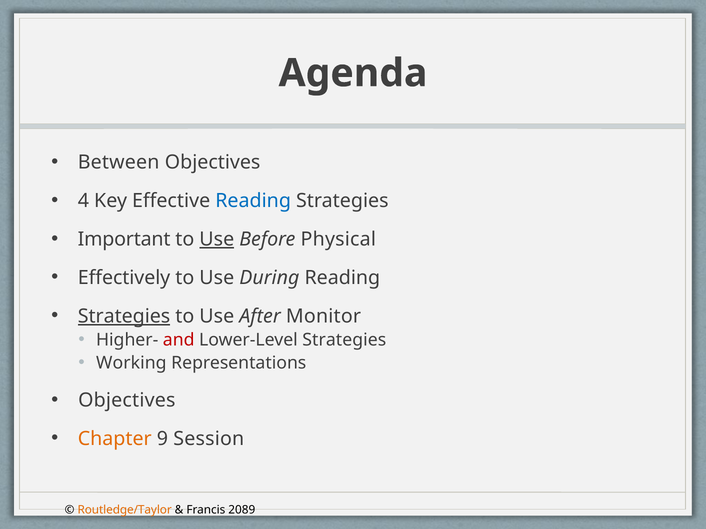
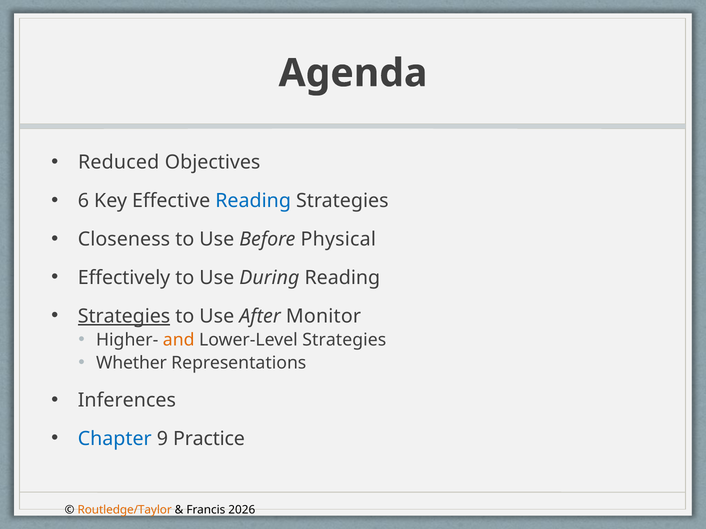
Between: Between -> Reduced (119, 163)
4: 4 -> 6 (83, 201)
Important: Important -> Closeness (124, 240)
Use underline: present -> none (217, 240)
and colour: red -> orange (179, 340)
Working: Working -> Whether (131, 363)
Objectives: Objectives -> Inferences (127, 401)
Chapter colour: orange -> blue (115, 439)
Session: Session -> Practice (209, 439)
2089: 2089 -> 2026 (242, 510)
